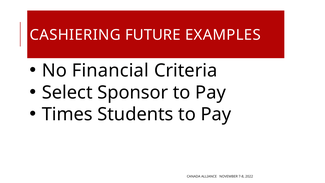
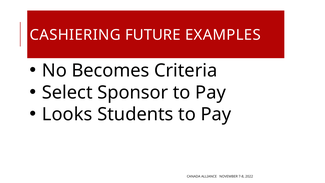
Financial: Financial -> Becomes (110, 70)
Times: Times -> Looks (67, 114)
